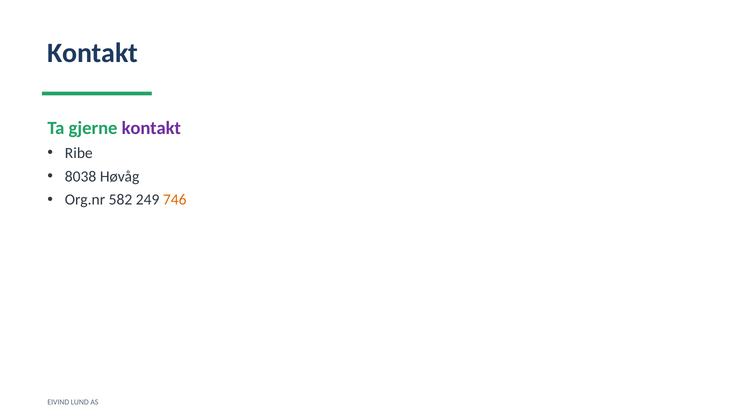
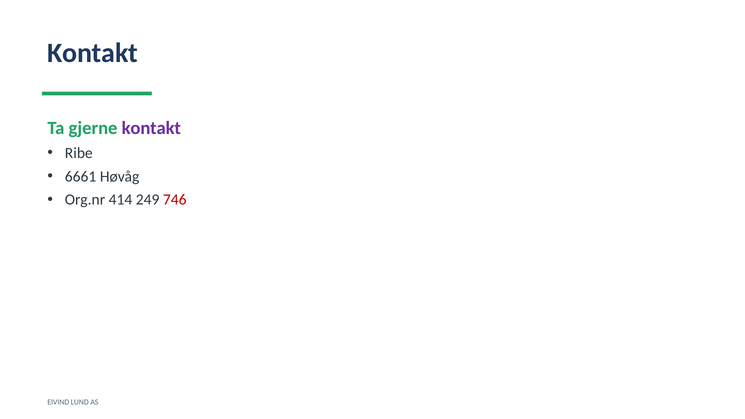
8038: 8038 -> 6661 (81, 176)
582: 582 -> 414 (120, 200)
746 colour: orange -> red (175, 200)
